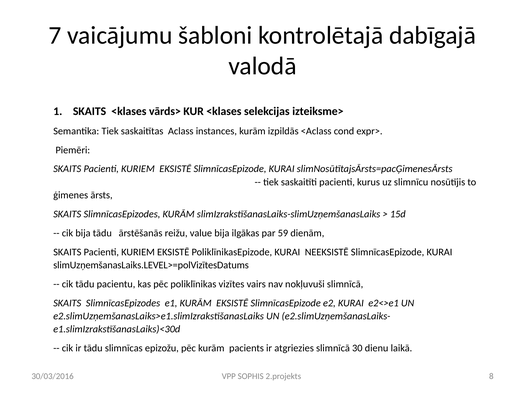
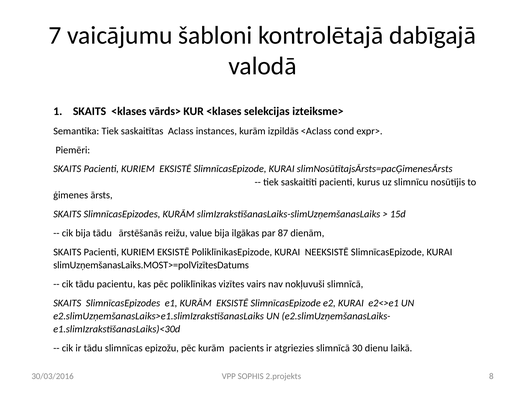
59: 59 -> 87 (283, 233)
slimUzņemšanasLaiks.LEVEL>=polVizītesDatums: slimUzņemšanasLaiks.LEVEL>=polVizītesDatums -> slimUzņemšanasLaiks.MOST>=polVizītesDatums (151, 265)
